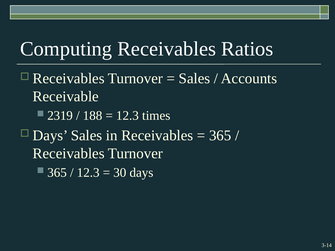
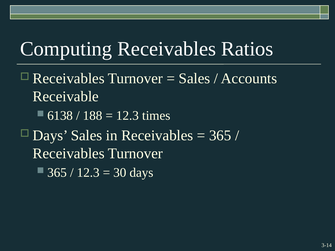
2319: 2319 -> 6138 (60, 116)
